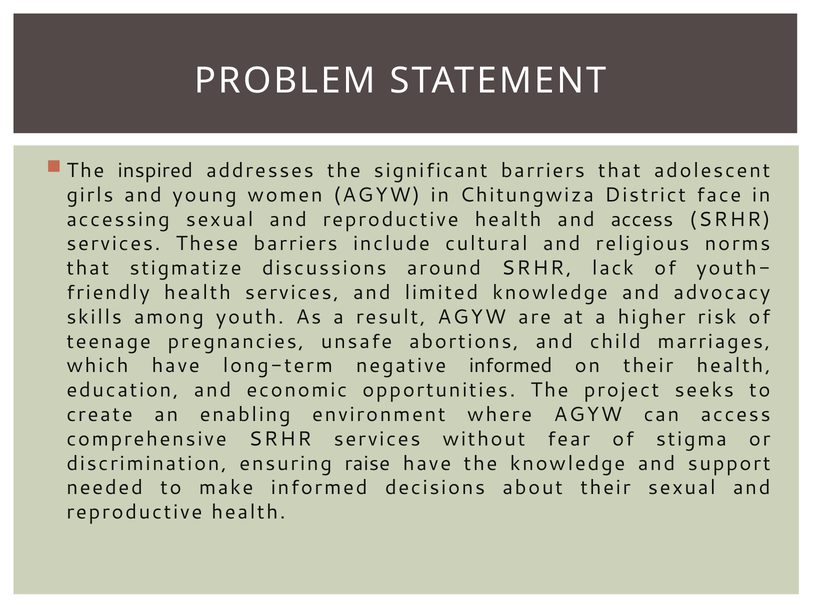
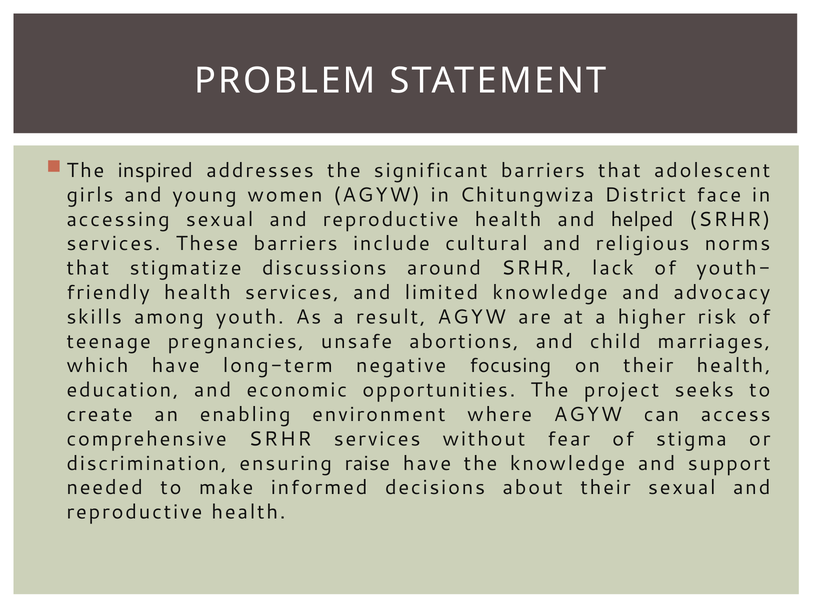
and access: access -> helped (642, 219)
negative informed: informed -> focusing (510, 366)
